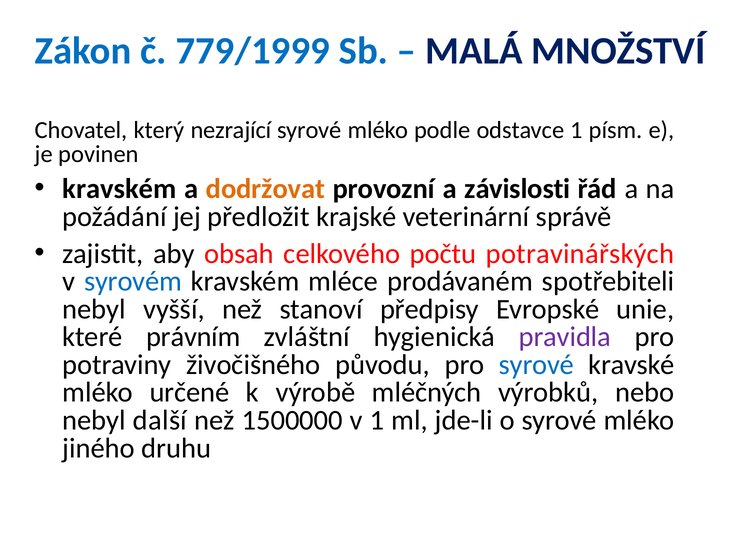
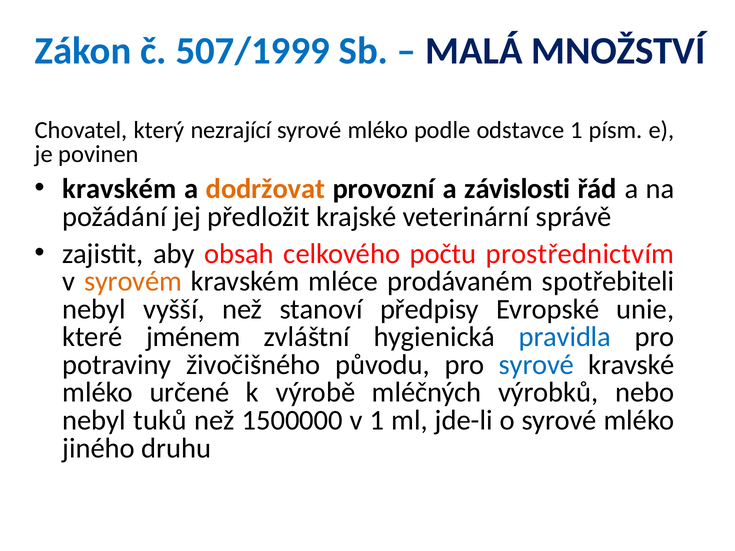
779/1999: 779/1999 -> 507/1999 (253, 51)
potravinářských: potravinářských -> prostřednictvím (580, 254)
syrovém colour: blue -> orange (133, 281)
právním: právním -> jménem (193, 337)
pravidla colour: purple -> blue (565, 337)
další: další -> tuků (160, 421)
